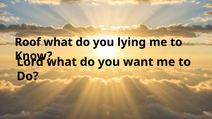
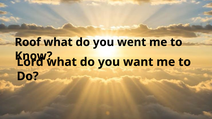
lying: lying -> went (132, 42)
